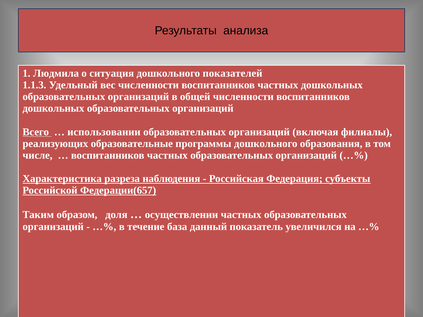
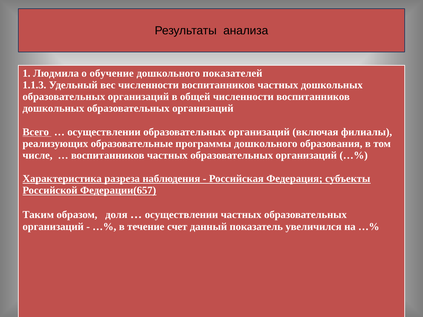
ситуация: ситуация -> обучение (112, 73)
использовании: использовании -> осуществлении (104, 132)
база: база -> счет (177, 227)
